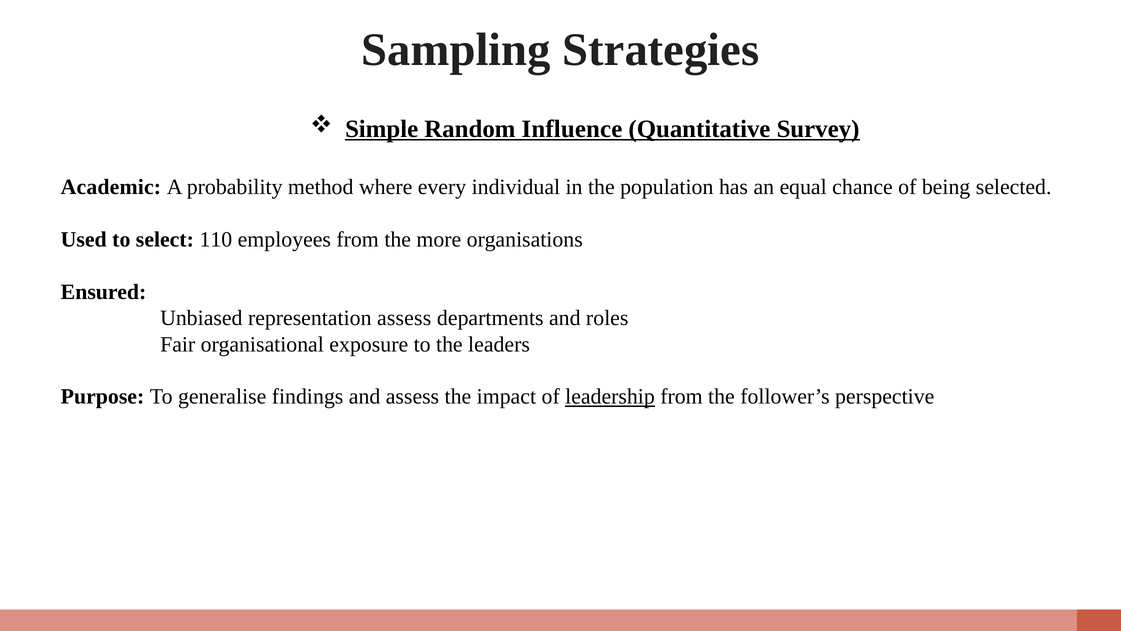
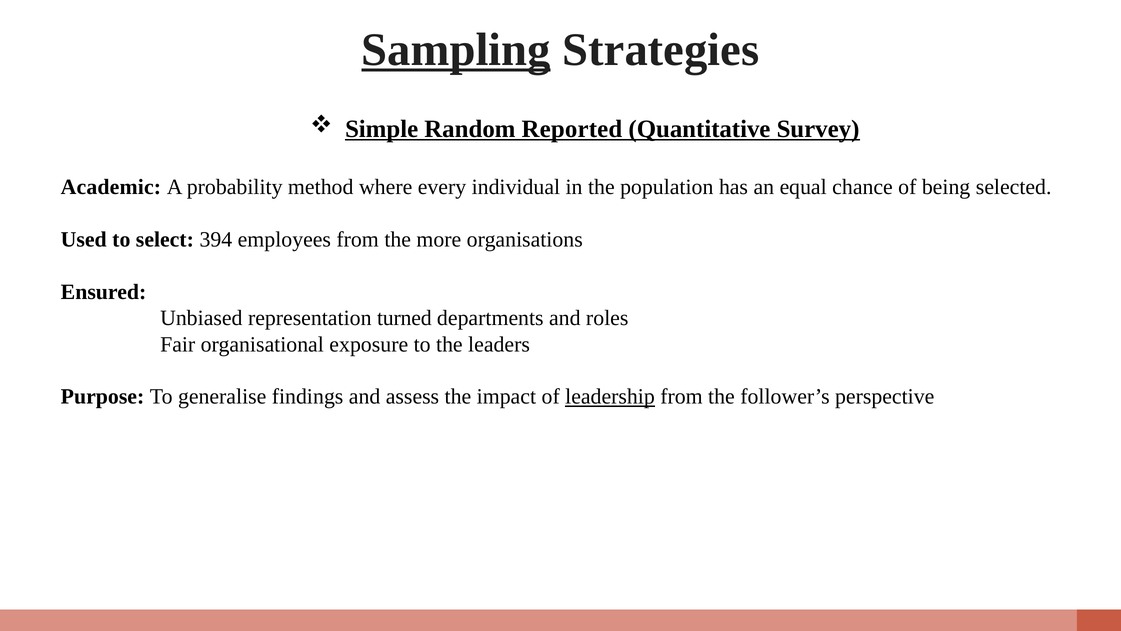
Sampling underline: none -> present (456, 50)
Influence: Influence -> Reported (572, 129)
110: 110 -> 394 (216, 239)
representation assess: assess -> turned (404, 318)
